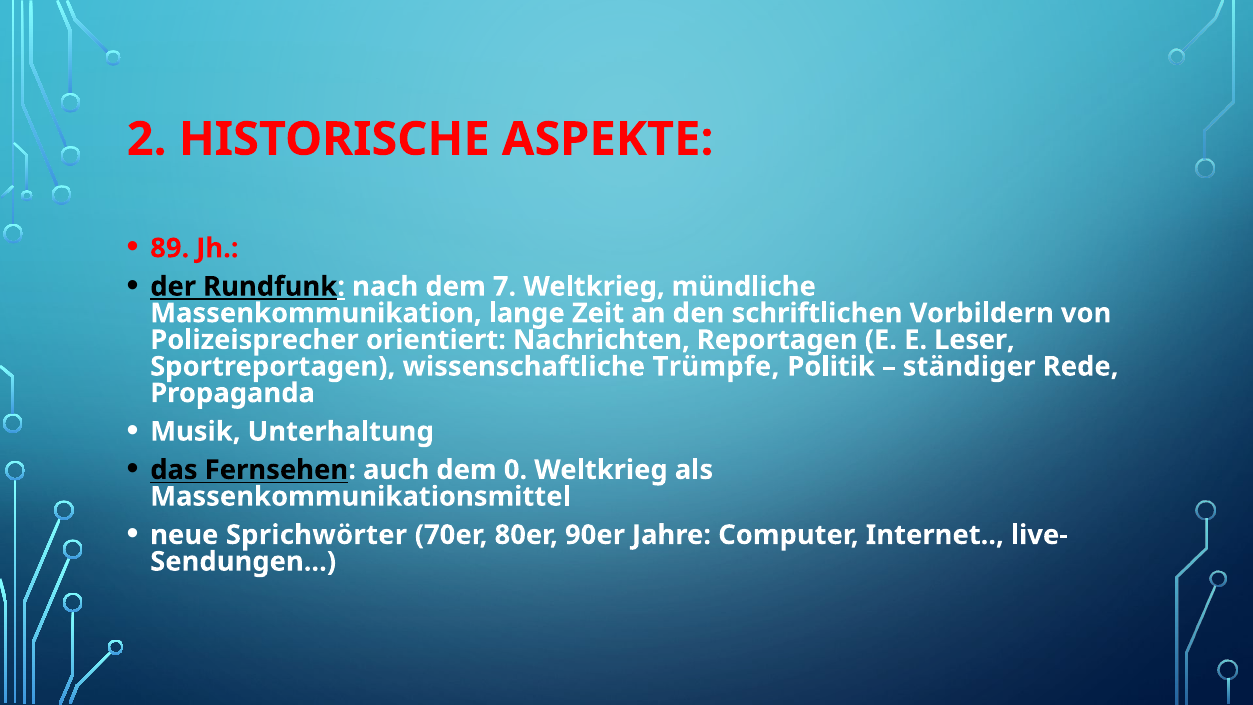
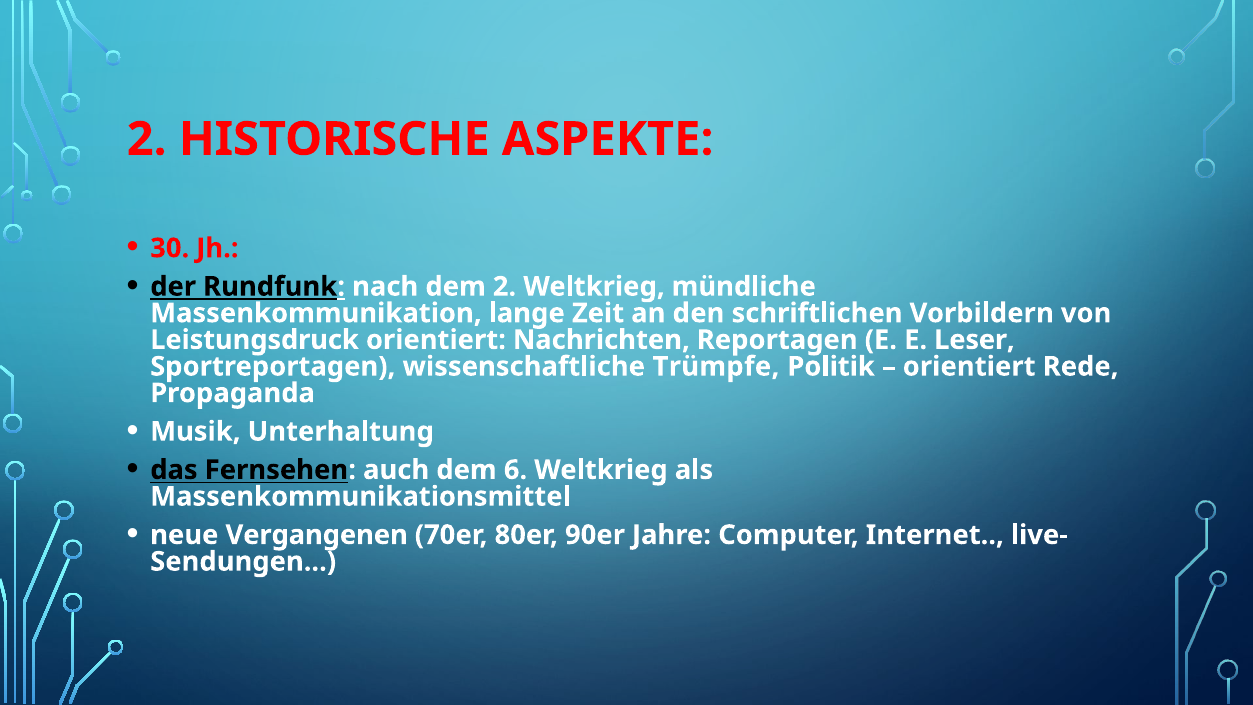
89: 89 -> 30 (170, 248)
dem 7: 7 -> 2 (504, 287)
Polizeisprecher: Polizeisprecher -> Leistungsdruck (255, 340)
ständiger: ständiger -> orientiert (969, 366)
0: 0 -> 6 (516, 470)
Sprichwörter: Sprichwörter -> Vergangenen (317, 535)
